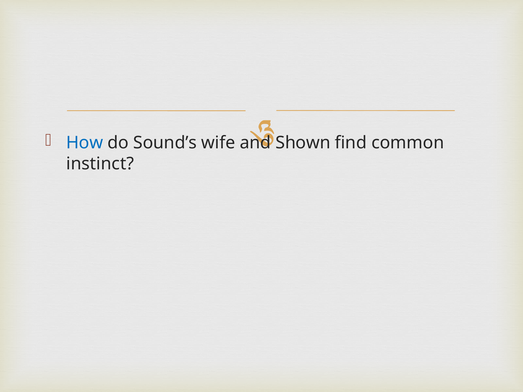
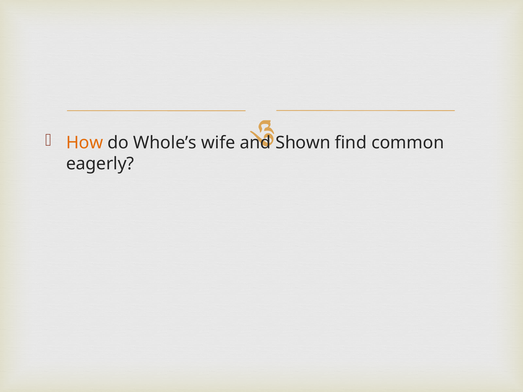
How colour: blue -> orange (85, 143)
Sound’s: Sound’s -> Whole’s (165, 143)
instinct: instinct -> eagerly (100, 164)
